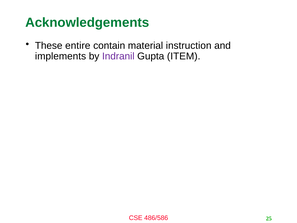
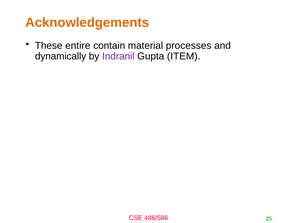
Acknowledgements colour: green -> orange (87, 23)
instruction: instruction -> processes (189, 46)
implements: implements -> dynamically (61, 56)
